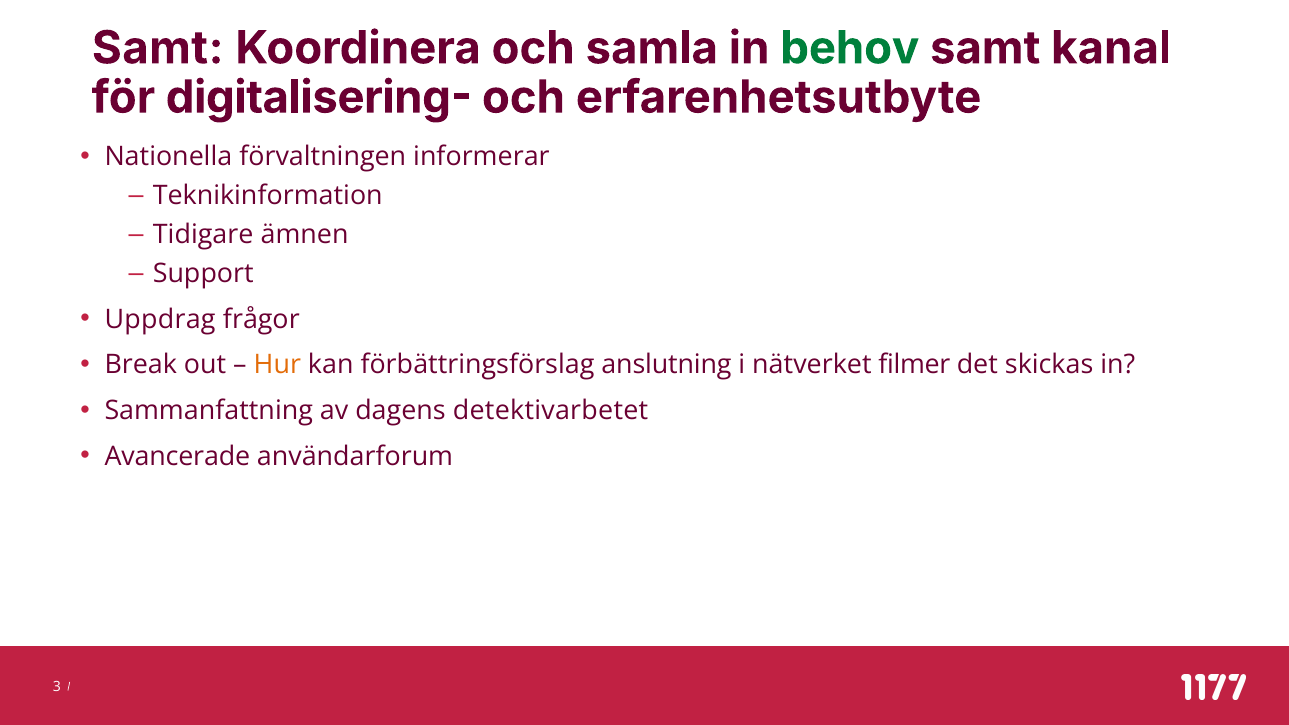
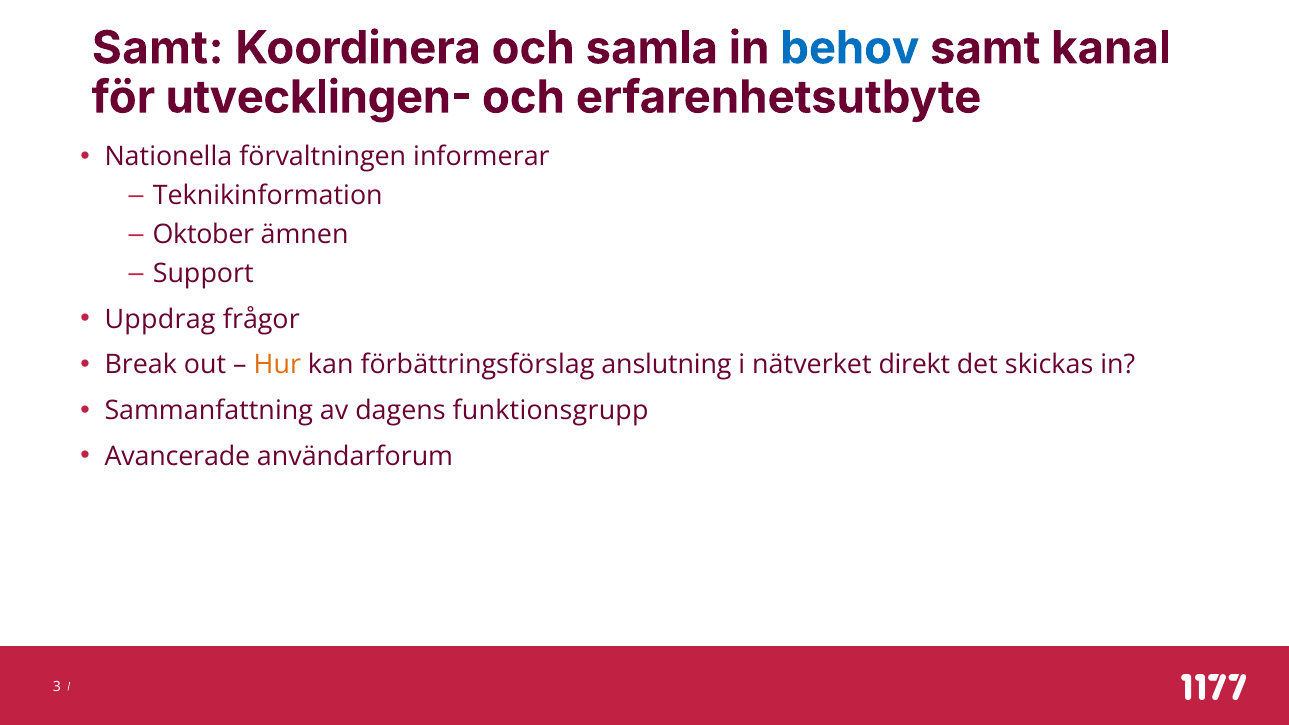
behov colour: green -> blue (850, 48)
digitalisering-: digitalisering- -> utvecklingen- (319, 98)
Tidigare: Tidigare -> Oktober (203, 235)
filmer: filmer -> direkt (914, 365)
detektivarbetet: detektivarbetet -> funktionsgrupp (551, 411)
